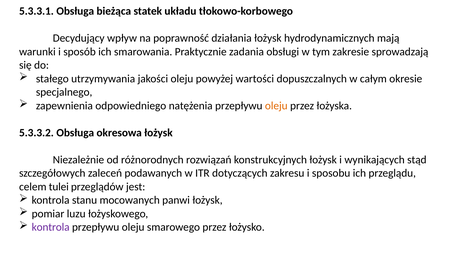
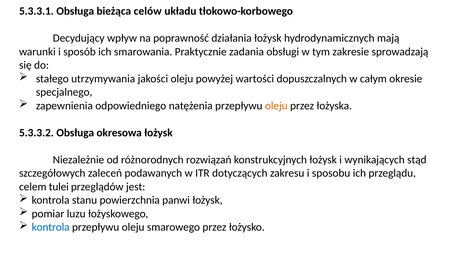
statek: statek -> celów (148, 11)
mocowanych: mocowanych -> powierzchnia (130, 200)
kontrola colour: purple -> blue (51, 227)
